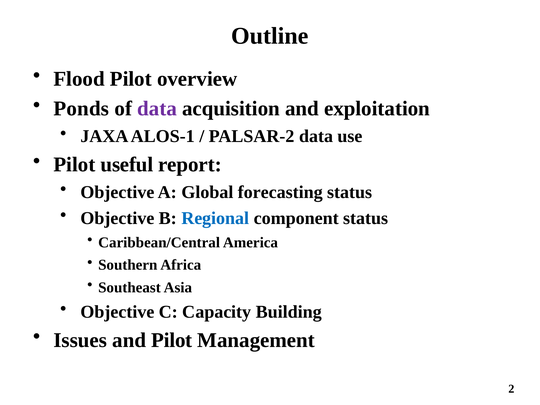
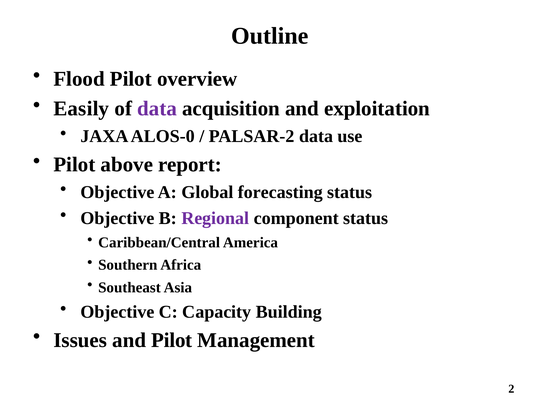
Ponds: Ponds -> Easily (81, 109)
ALOS-1: ALOS-1 -> ALOS-0 (163, 136)
useful: useful -> above (127, 164)
Regional colour: blue -> purple (215, 218)
